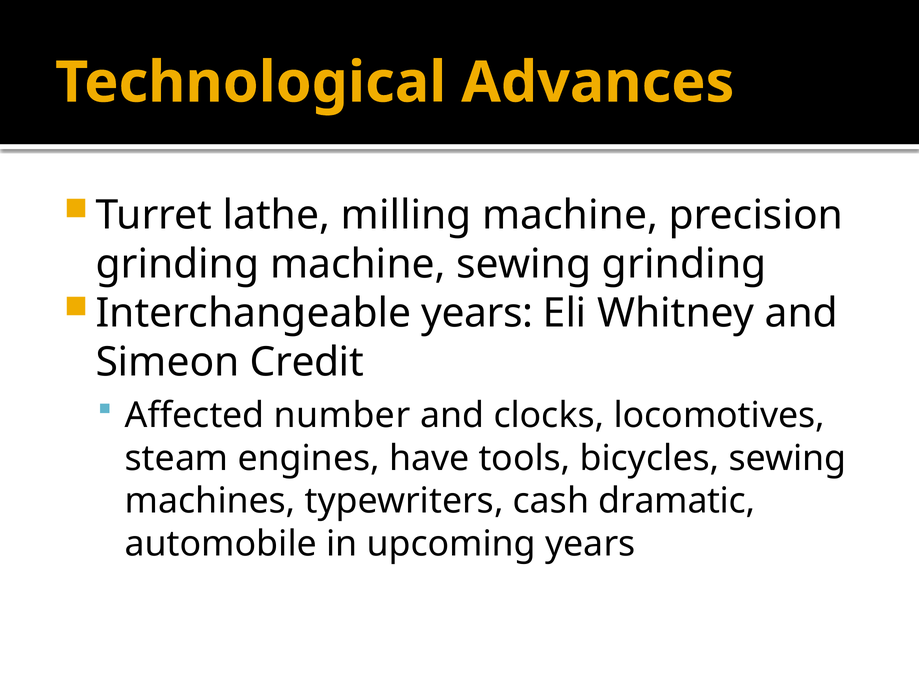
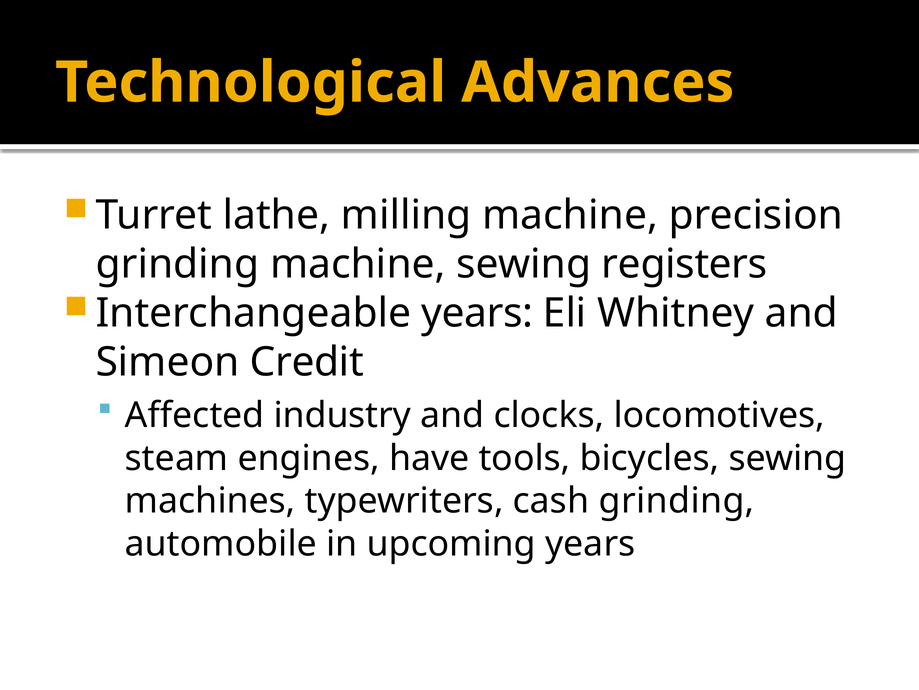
sewing grinding: grinding -> registers (684, 264)
number: number -> industry (342, 415)
cash dramatic: dramatic -> grinding (677, 501)
